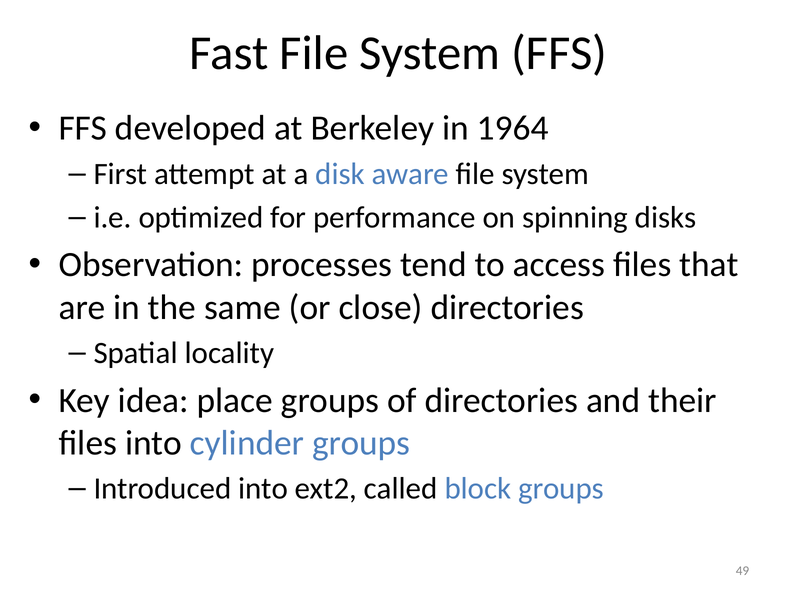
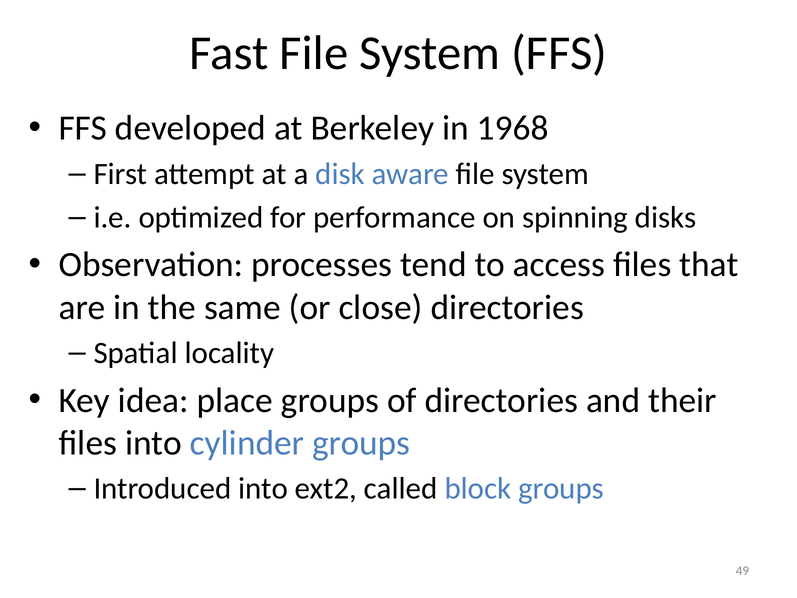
1964: 1964 -> 1968 (513, 128)
